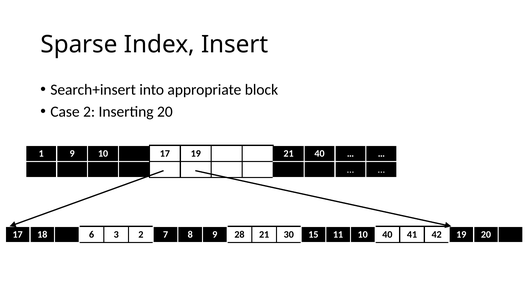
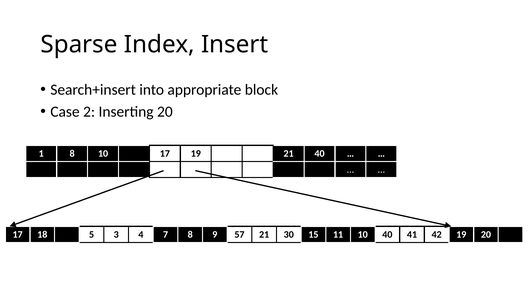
1 9: 9 -> 8 (72, 154)
6: 6 -> 5 (92, 235)
3 2: 2 -> 4 (141, 235)
28: 28 -> 57 (239, 235)
